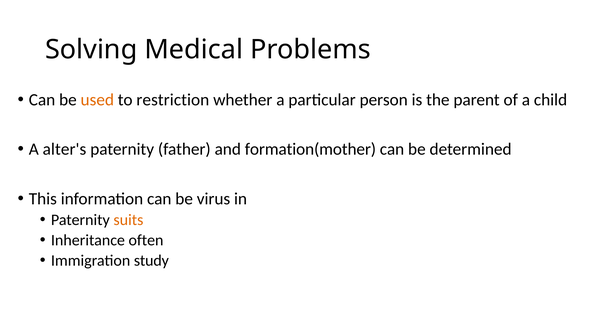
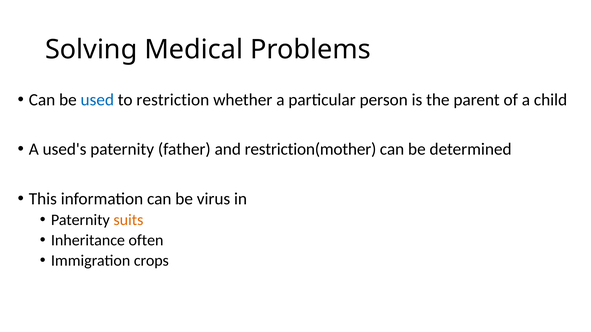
used colour: orange -> blue (97, 100)
alter's: alter's -> used's (65, 149)
formation(mother: formation(mother -> restriction(mother (310, 149)
study: study -> crops (151, 261)
